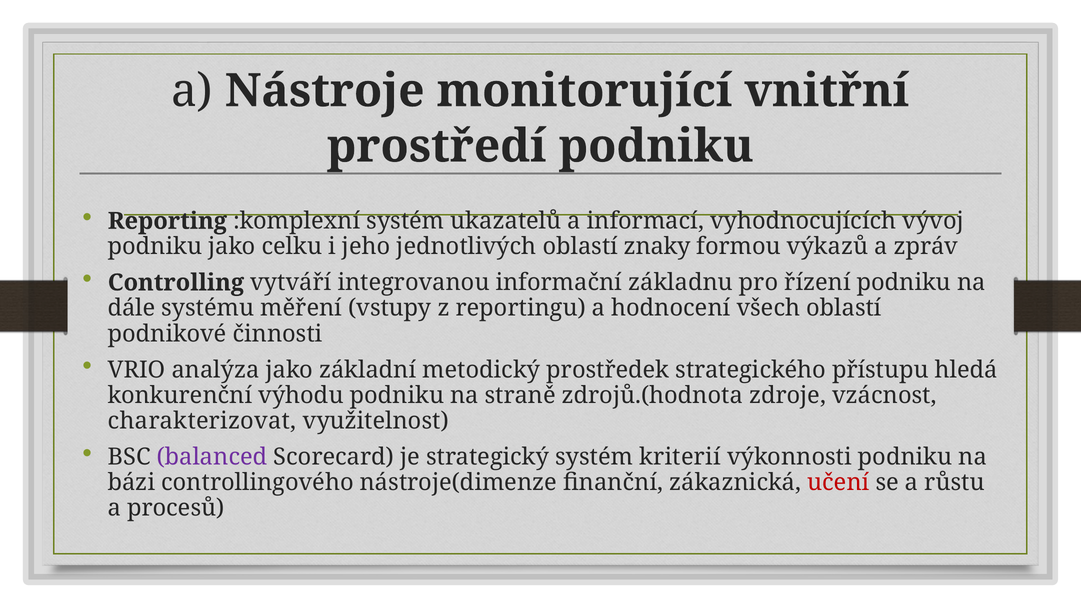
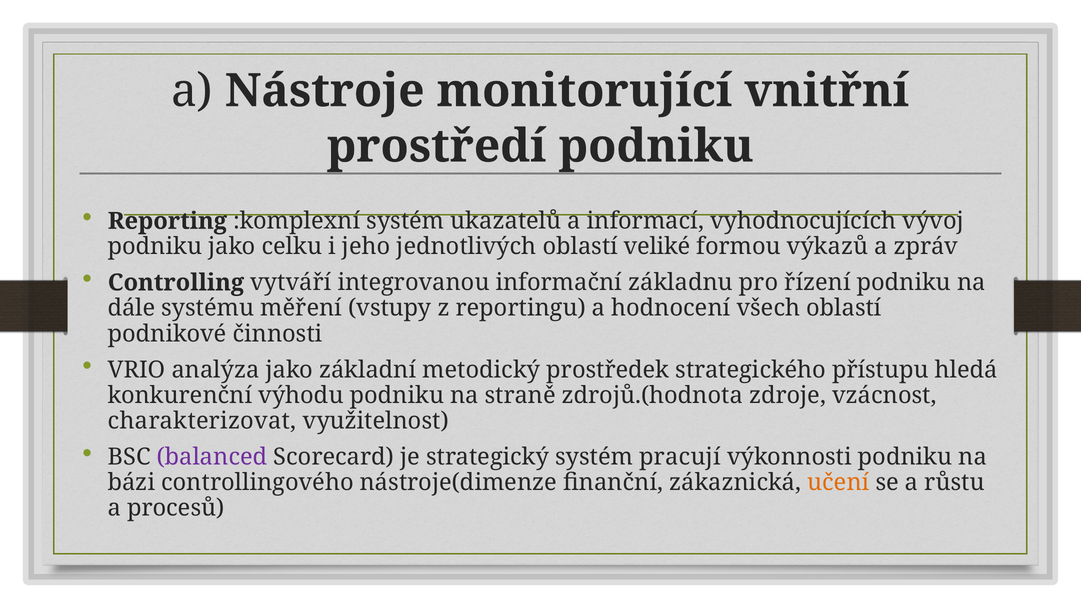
znaky: znaky -> veliké (657, 247)
kriterií: kriterií -> pracují (680, 457)
učení colour: red -> orange (838, 482)
